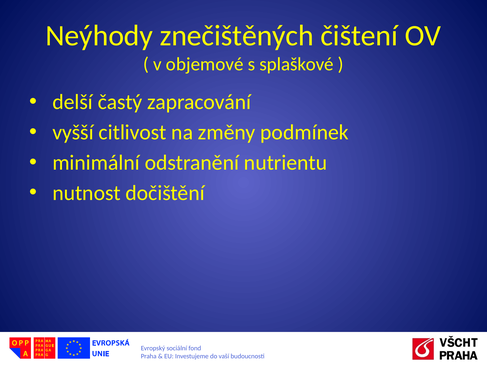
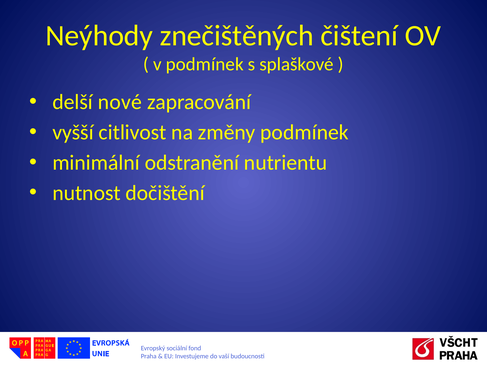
v objemové: objemové -> podmínek (205, 64)
častý: častý -> nové (120, 102)
